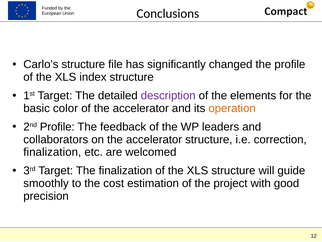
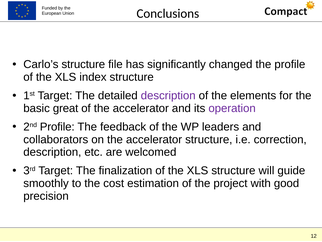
color: color -> great (66, 108)
operation colour: orange -> purple (232, 108)
finalization: finalization -> description (52, 152)
